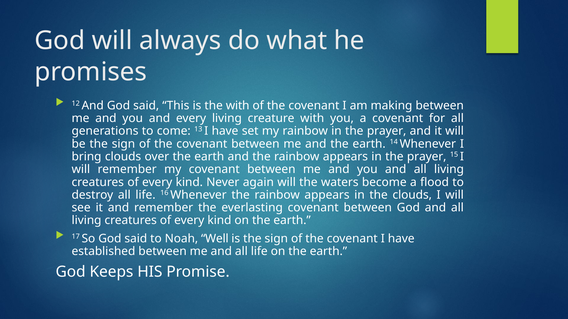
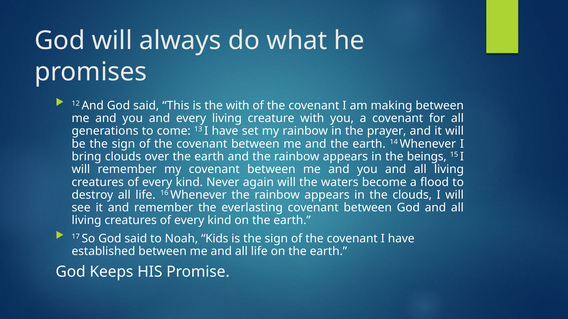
appears in the prayer: prayer -> beings (427, 157)
Well: Well -> Kids (215, 239)
